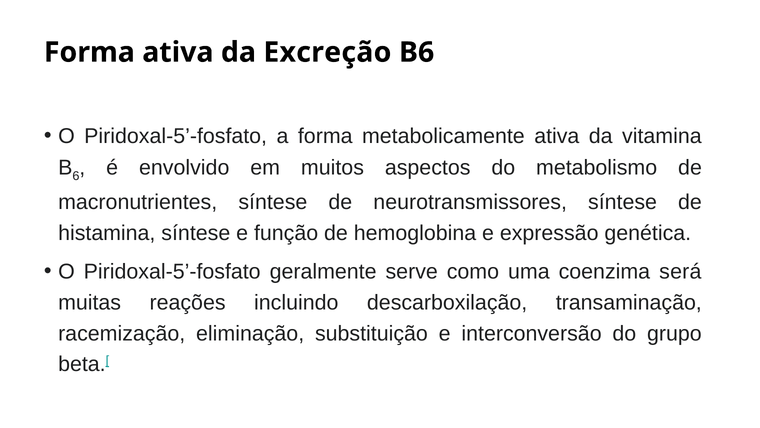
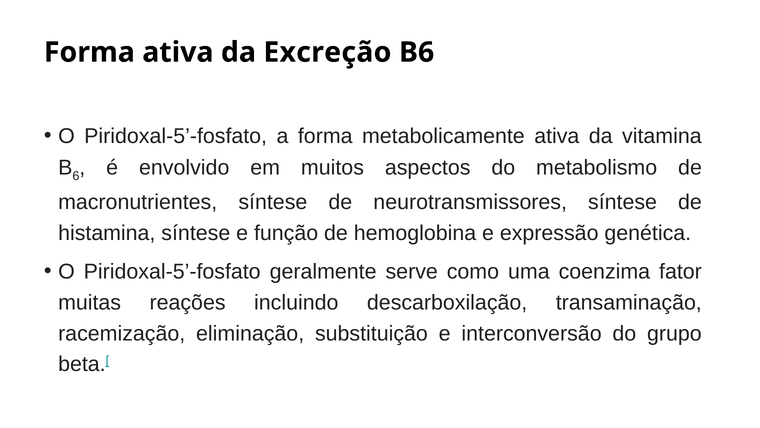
será: será -> fator (680, 272)
